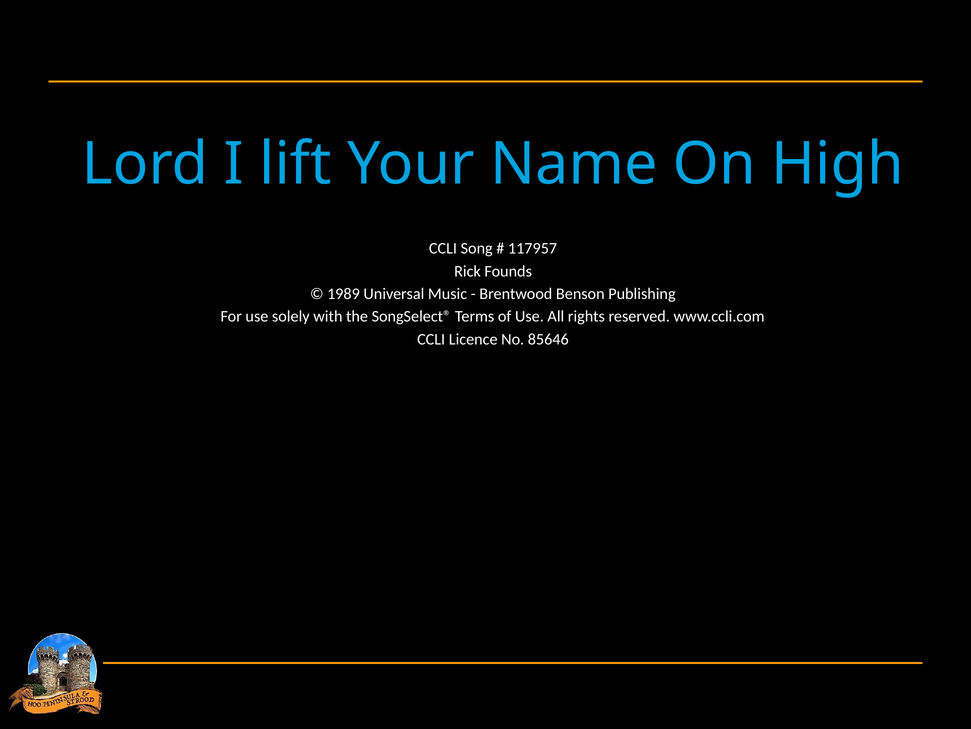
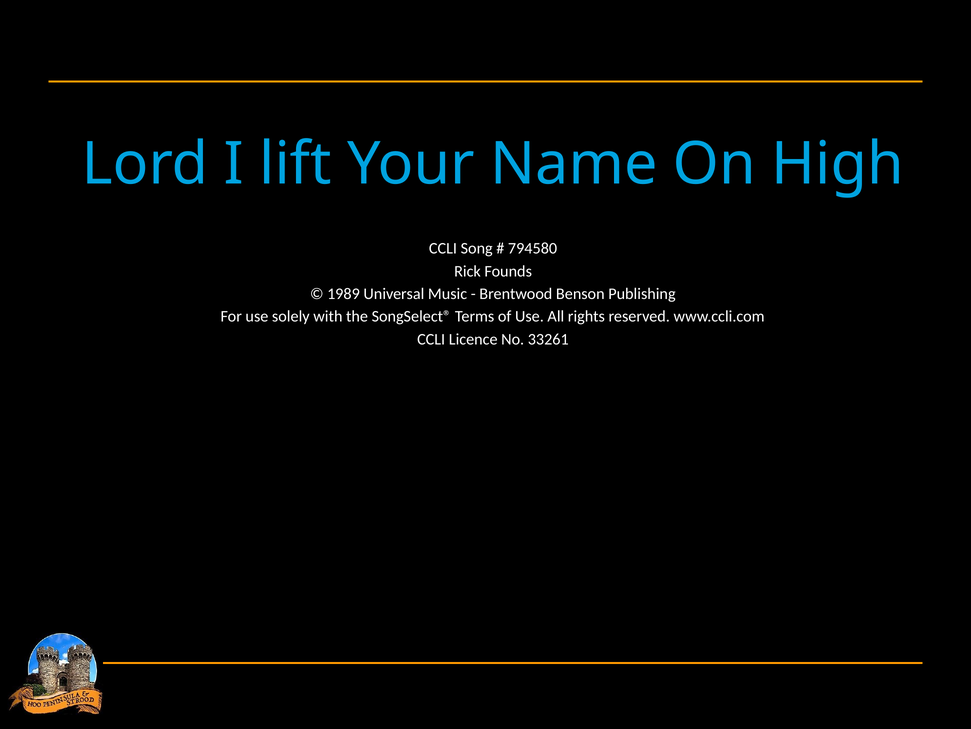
117957: 117957 -> 794580 (533, 248)
85646: 85646 -> 33261 (548, 339)
